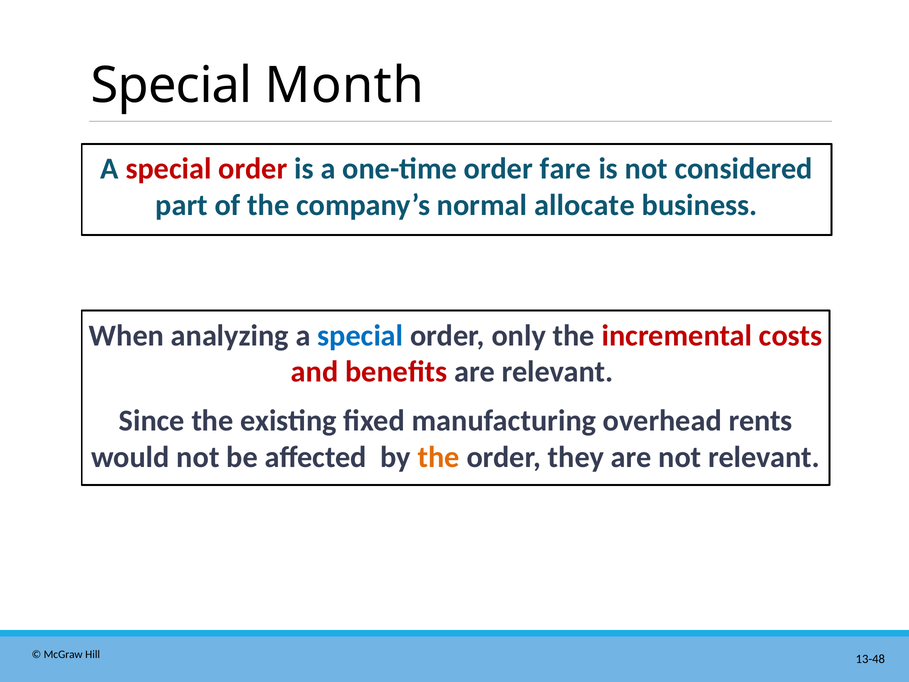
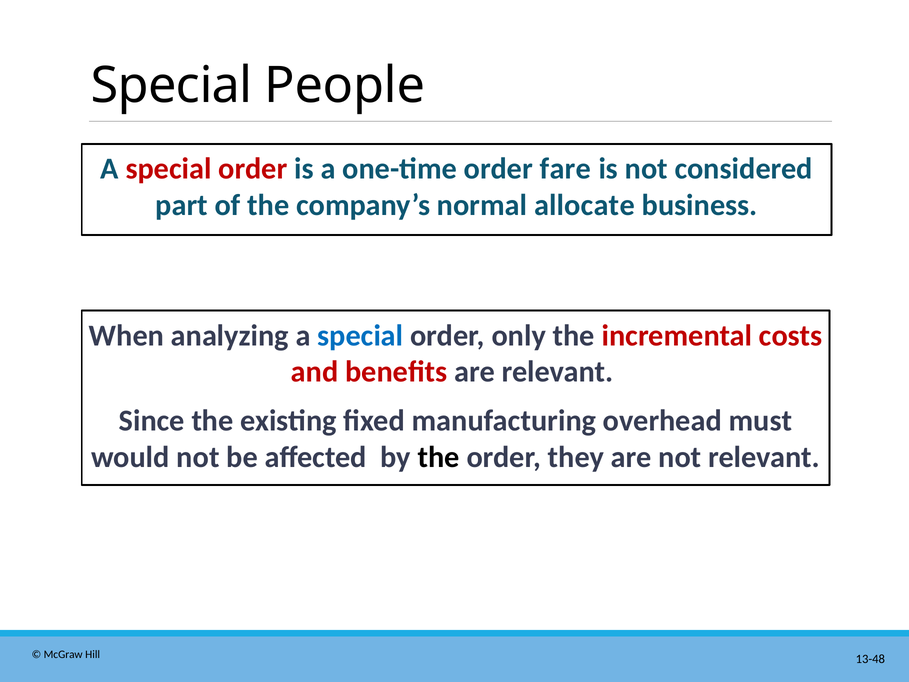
Month: Month -> People (345, 86)
rents: rents -> must (760, 421)
the colour: orange -> black (439, 457)
